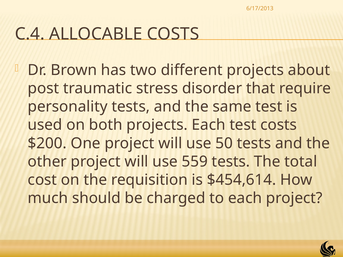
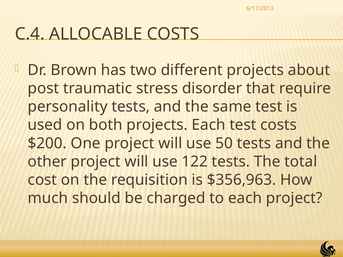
559: 559 -> 122 (195, 162)
$454,614: $454,614 -> $356,963 (241, 180)
